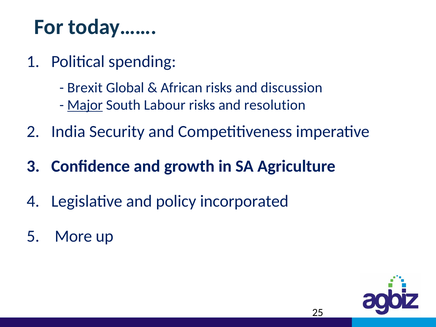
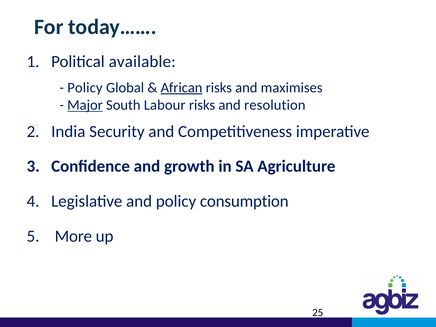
spending: spending -> available (142, 62)
Brexit: Brexit -> Policy (85, 88)
African underline: none -> present (182, 88)
discussion: discussion -> maximises (292, 88)
incorporated: incorporated -> consumption (244, 201)
